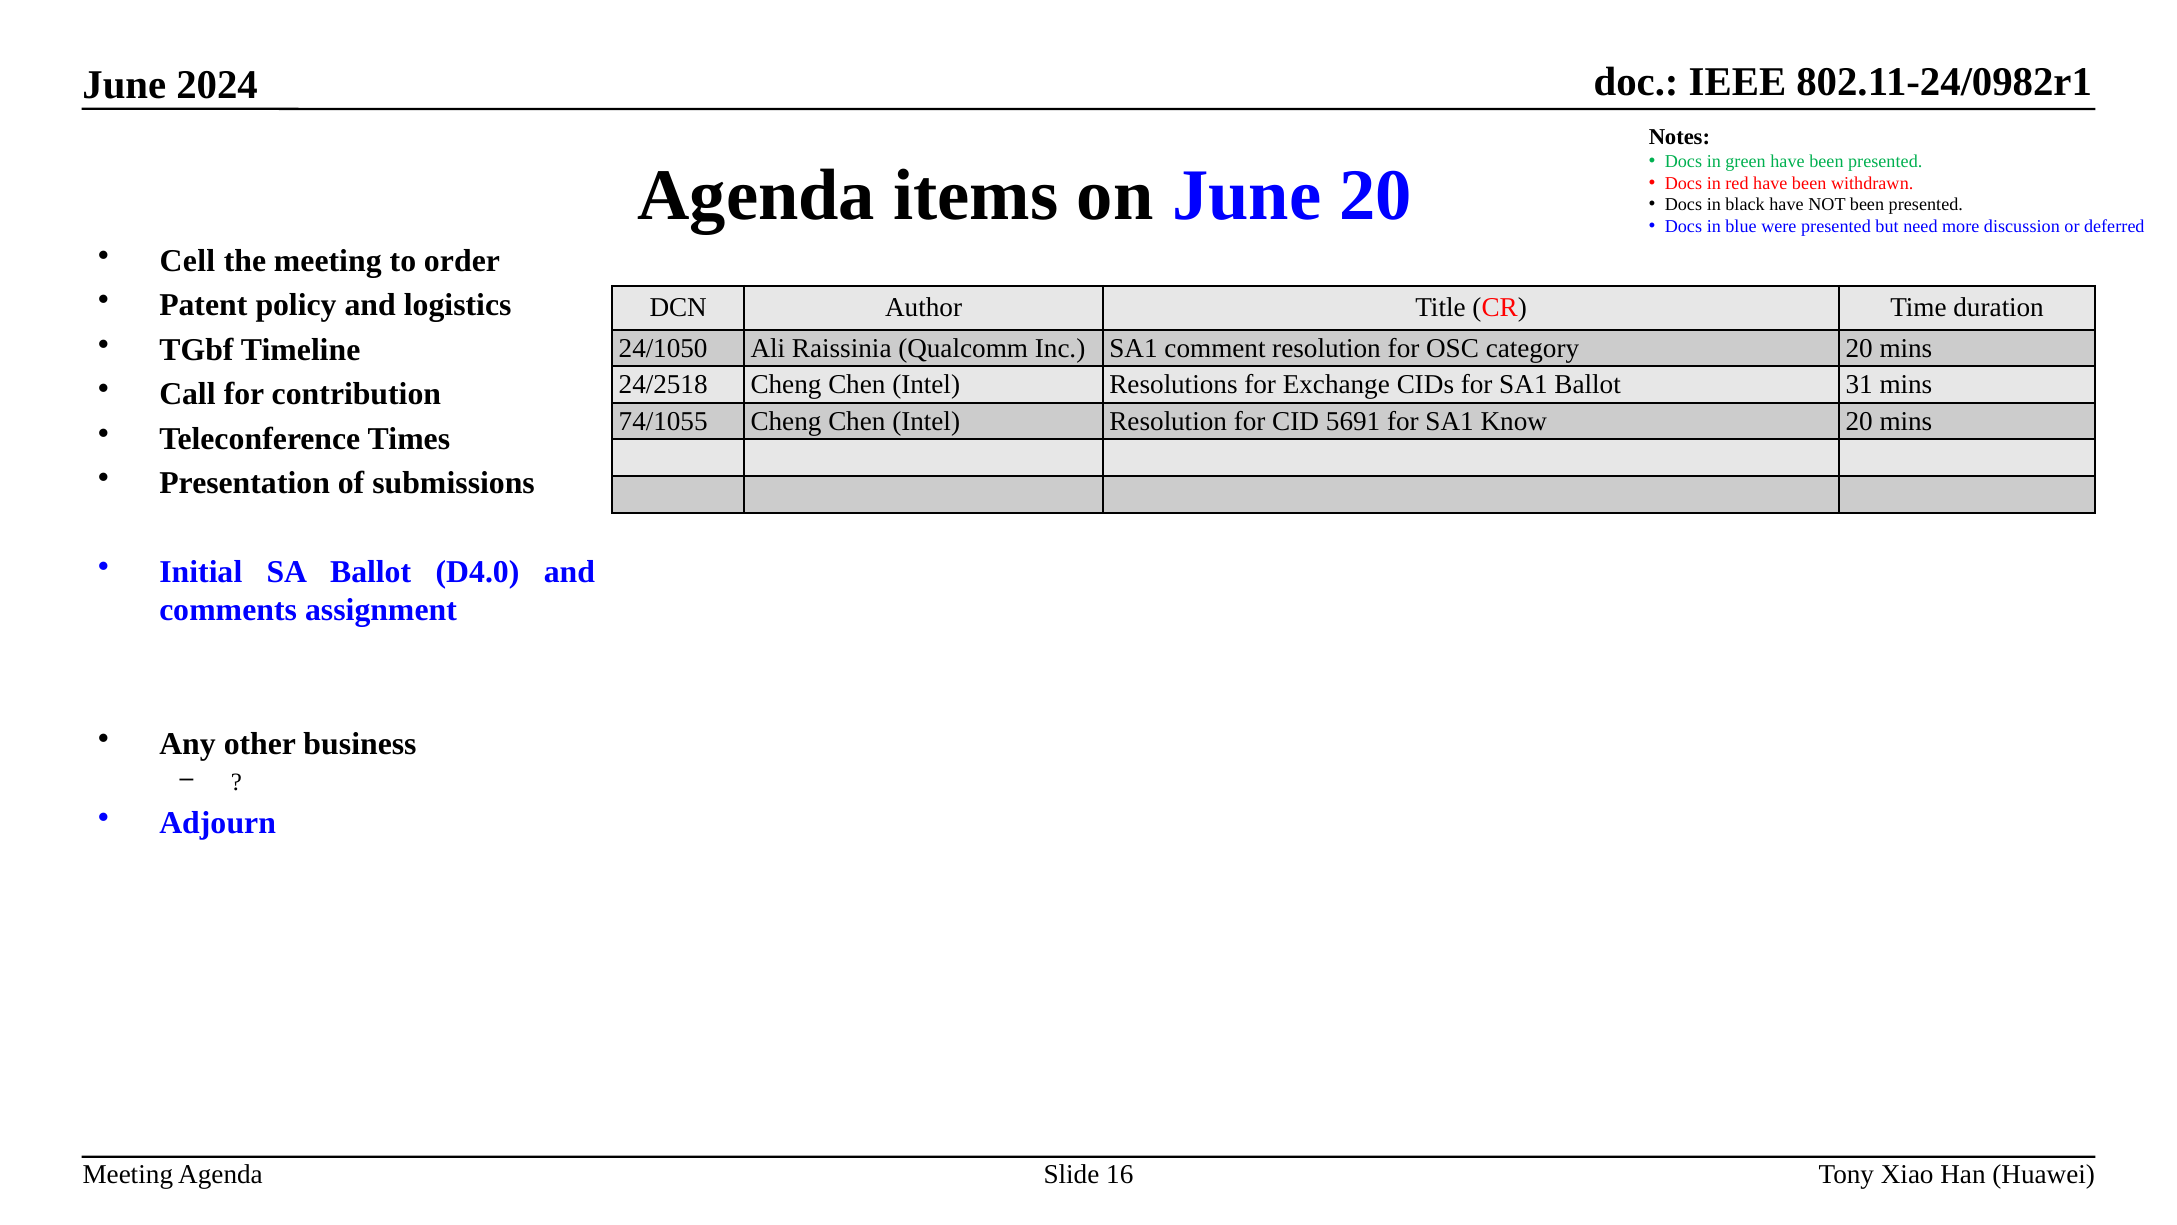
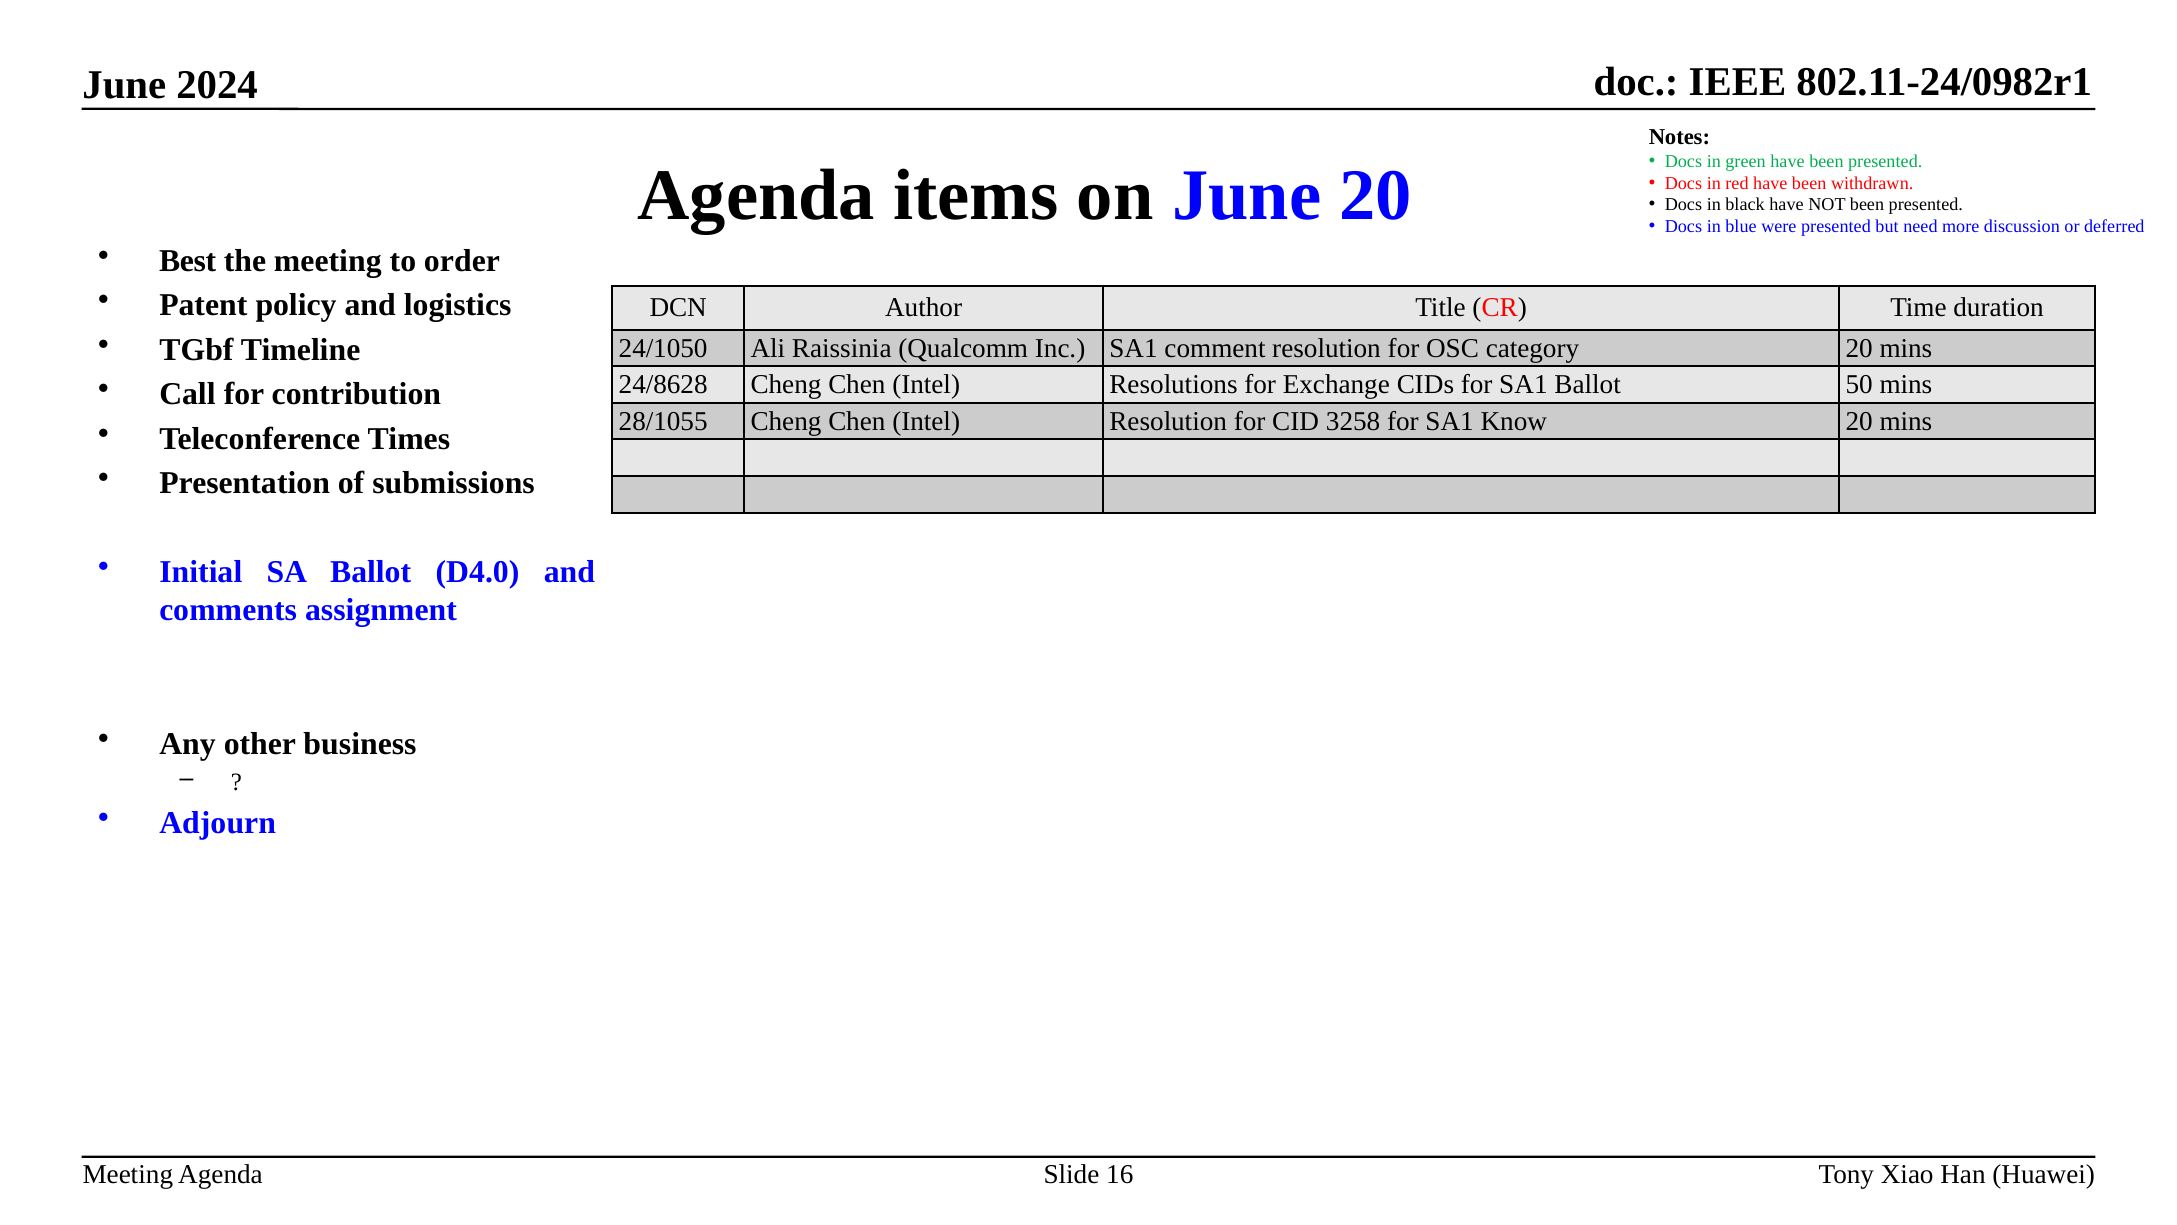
Cell: Cell -> Best (188, 261)
24/2518: 24/2518 -> 24/8628 (663, 384)
31: 31 -> 50 (1859, 384)
74/1055: 74/1055 -> 28/1055 (663, 421)
5691: 5691 -> 3258 (1353, 421)
